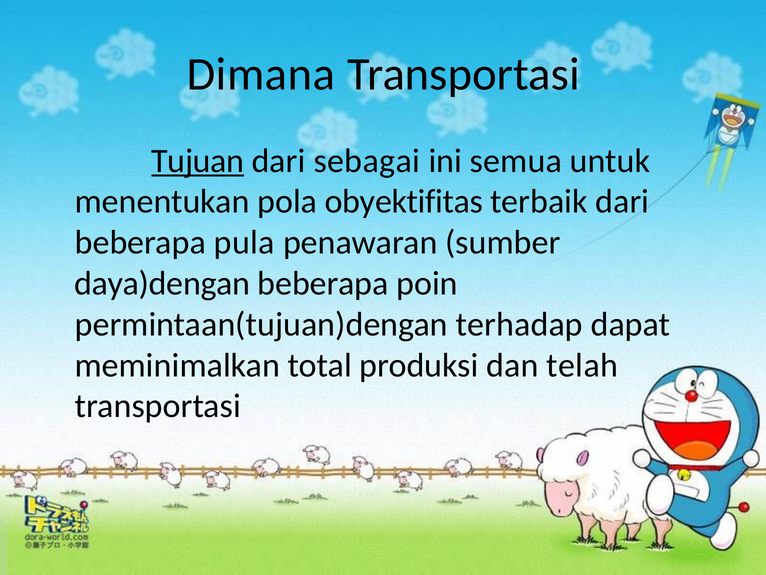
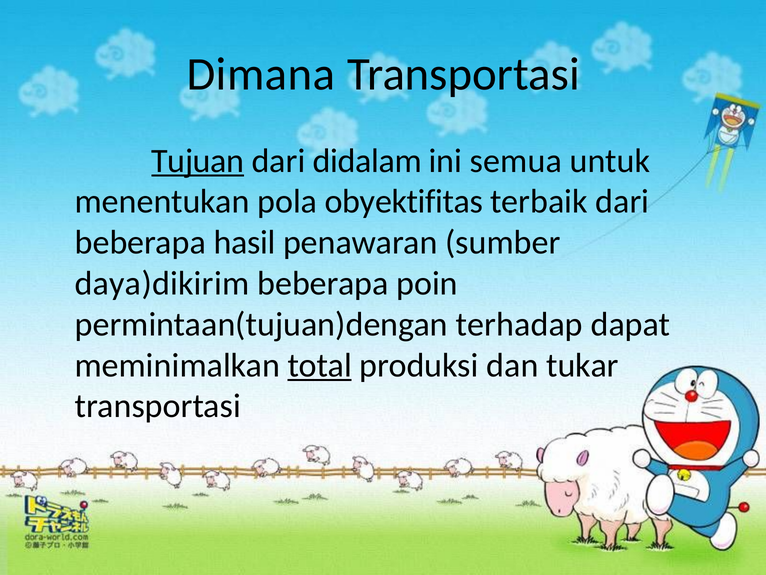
sebagai: sebagai -> didalam (367, 161)
pula: pula -> hasil (245, 242)
daya)dengan: daya)dengan -> daya)dikirim (162, 283)
total underline: none -> present (320, 365)
telah: telah -> tukar (583, 365)
